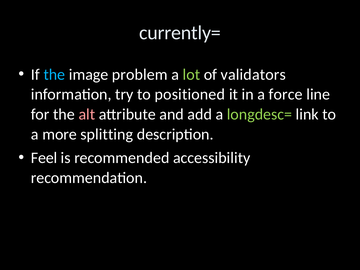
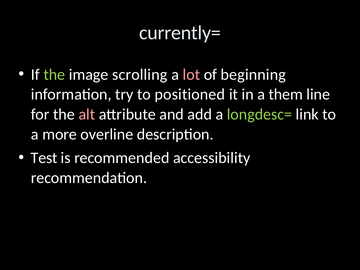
the colour: light blue -> light green (54, 74)
problem: problem -> scrolling (140, 74)
lot colour: light green -> pink (191, 74)
validators: validators -> beginning (253, 74)
force: force -> them (286, 94)
splitting: splitting -> overline (107, 134)
Feel: Feel -> Test (44, 158)
